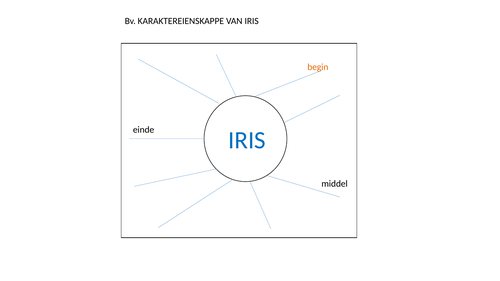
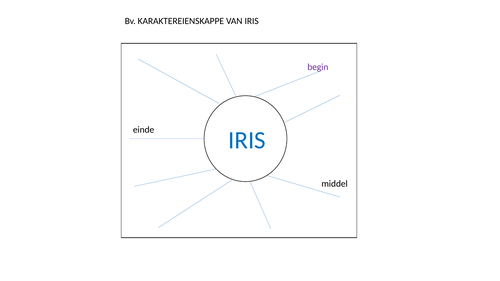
begin colour: orange -> purple (318, 67)
